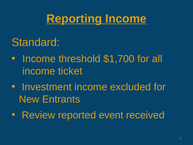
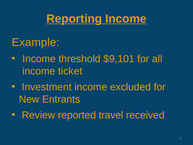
Standard: Standard -> Example (36, 42)
$1,700: $1,700 -> $9,101 (119, 59)
event: event -> travel (111, 115)
